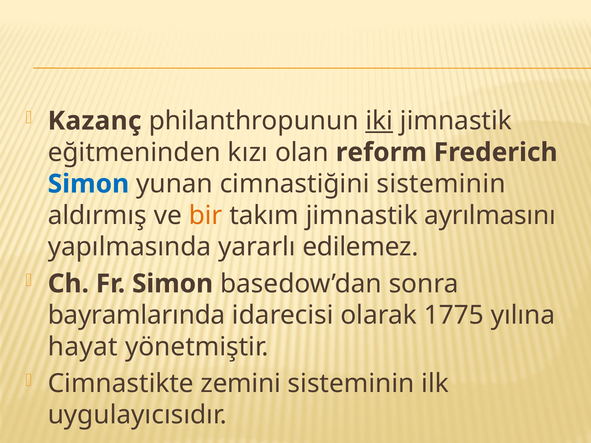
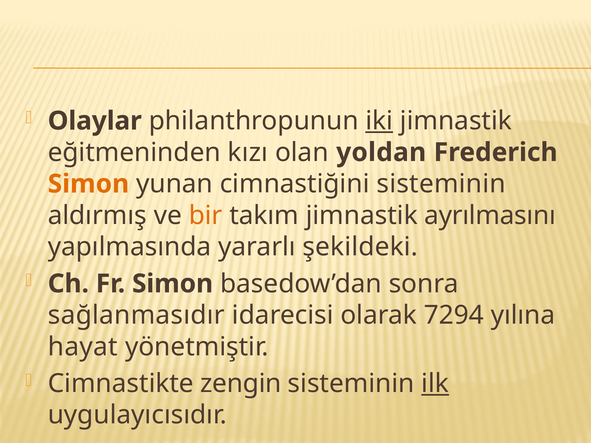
Kazanç: Kazanç -> Olaylar (95, 121)
reform: reform -> yoldan (381, 152)
Simon colour: blue -> orange (88, 184)
edilemez: edilemez -> şekildeki (360, 247)
bayramlarında: bayramlarında -> sağlanmasıdır (136, 315)
1775: 1775 -> 7294 (454, 315)
zemini: zemini -> zengin (241, 384)
ilk underline: none -> present (435, 384)
